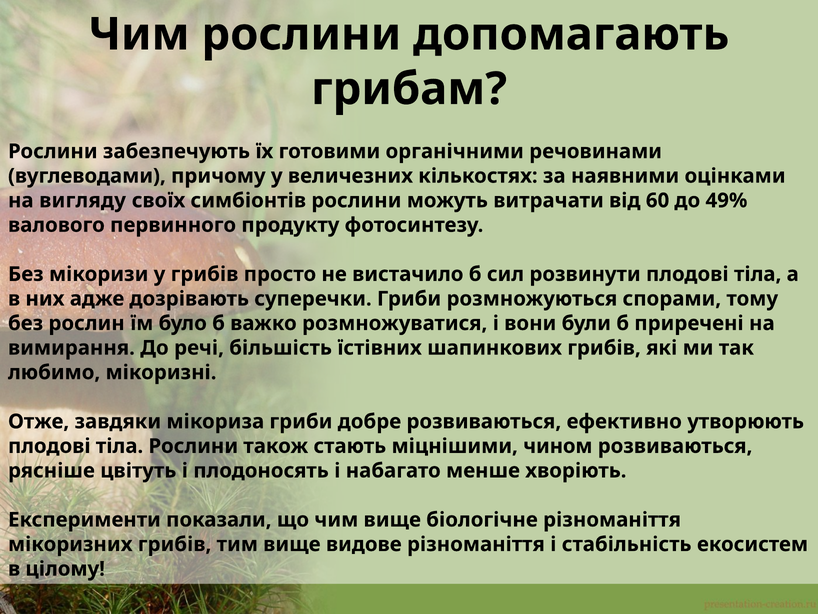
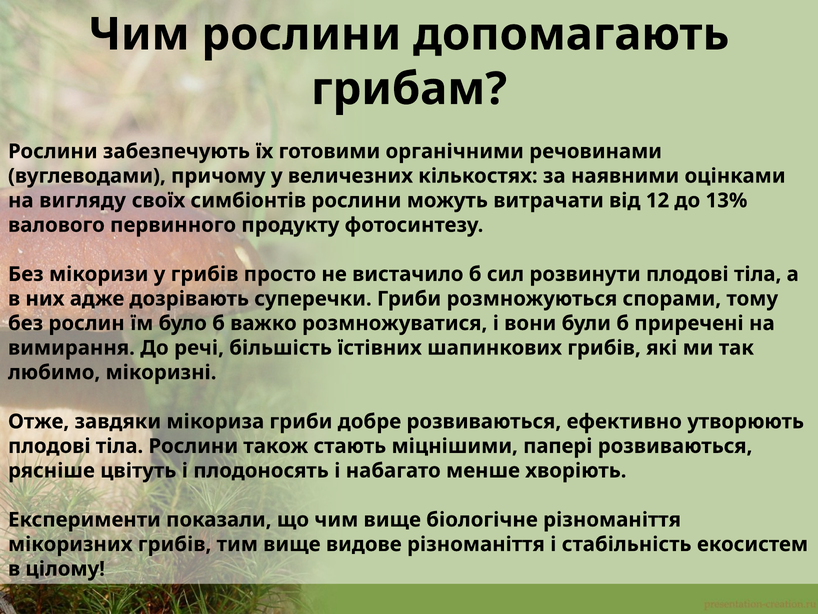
60: 60 -> 12 (658, 200)
49%: 49% -> 13% (726, 200)
чином: чином -> папері (558, 446)
